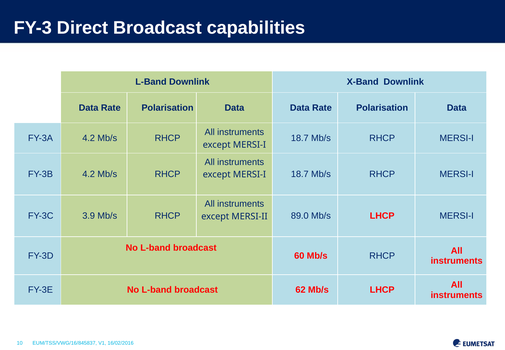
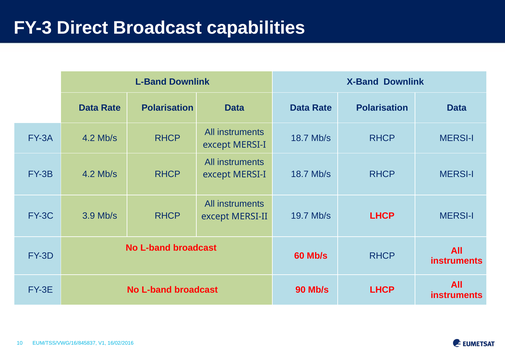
89.0: 89.0 -> 19.7 (300, 216)
62: 62 -> 90 (301, 290)
